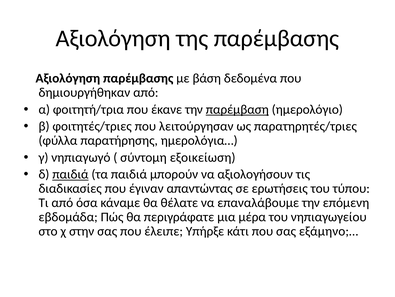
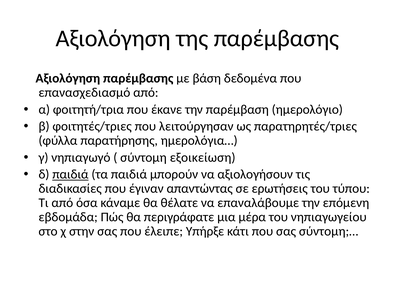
δημιουργήθηκαν: δημιουργήθηκαν -> επανασχεδιασμό (84, 92)
παρέμβαση underline: present -> none (237, 109)
εξάμηνο;…: εξάμηνο;… -> σύντομη;… (329, 231)
